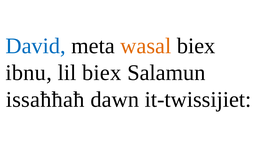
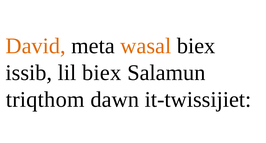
David colour: blue -> orange (36, 46)
ibnu: ibnu -> issib (29, 73)
issaħħaħ: issaħħaħ -> triqthom (45, 100)
